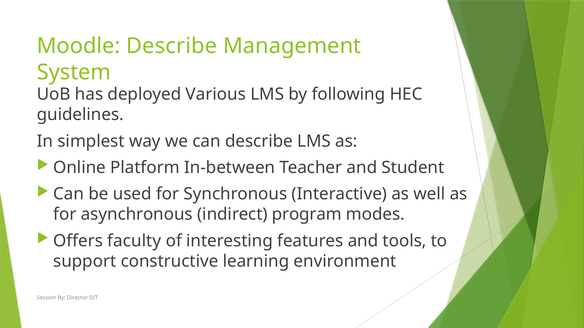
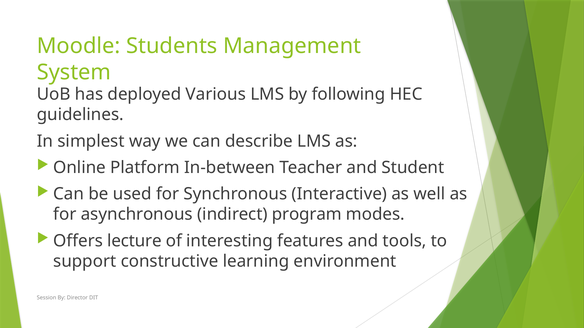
Moodle Describe: Describe -> Students (172, 46)
faculty: faculty -> lecture (134, 241)
